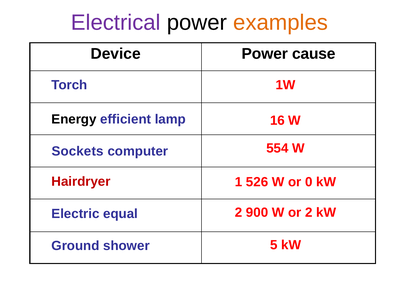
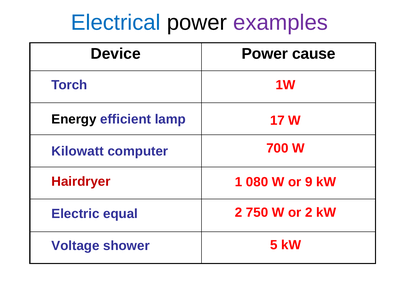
Electrical colour: purple -> blue (116, 23)
examples colour: orange -> purple (281, 23)
16: 16 -> 17 (278, 121)
Sockets: Sockets -> Kilowatt (78, 151)
554: 554 -> 700 (277, 148)
526: 526 -> 080 (257, 182)
0: 0 -> 9 (309, 182)
900: 900 -> 750 (257, 213)
Ground: Ground -> Voltage (75, 246)
